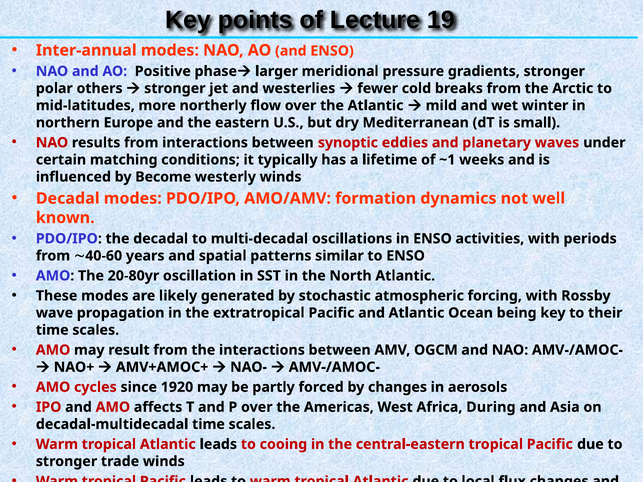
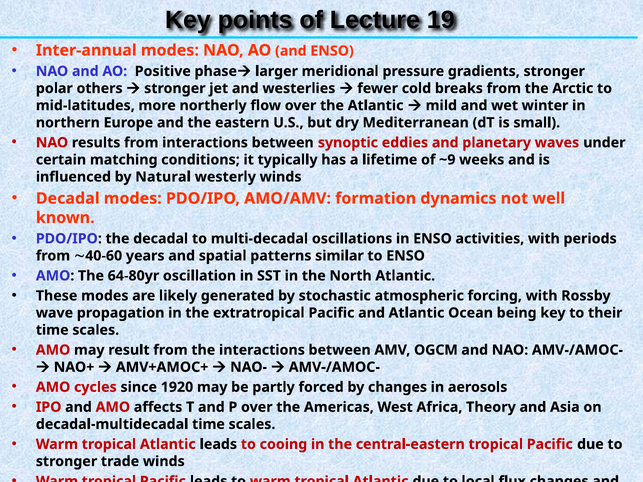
~1: ~1 -> ~9 (447, 160)
Become: Become -> Natural (163, 177)
20-80yr: 20-80yr -> 64-80yr (133, 276)
During: During -> Theory (491, 407)
